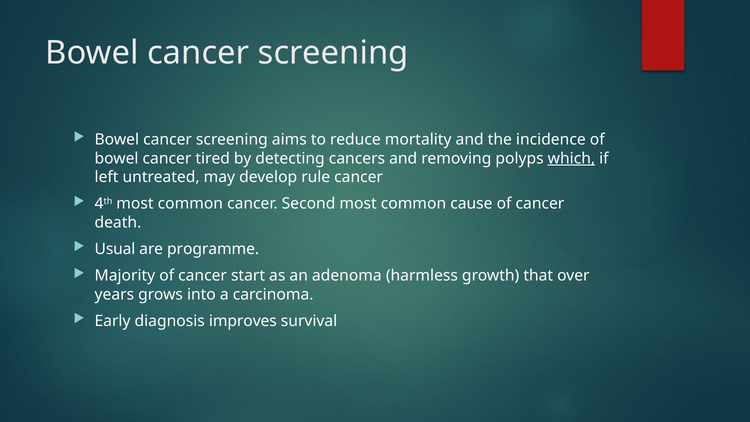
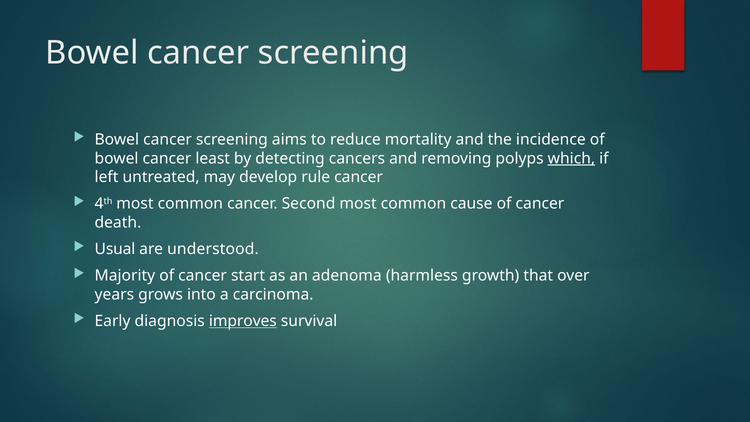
tired: tired -> least (213, 158)
programme: programme -> understood (213, 249)
improves underline: none -> present (243, 321)
